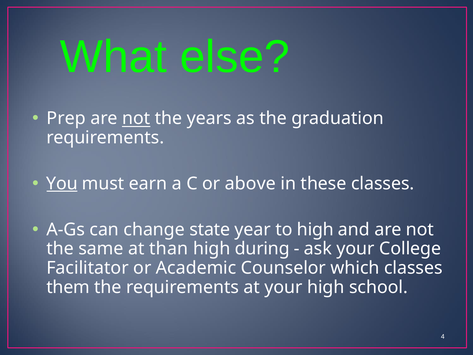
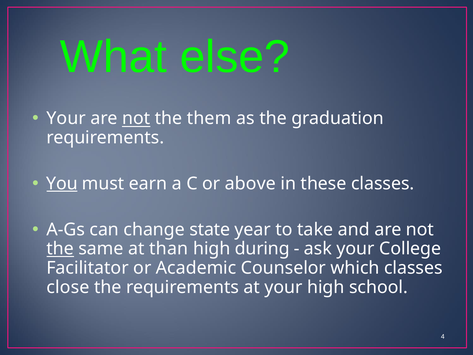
Prep: Prep -> Your (66, 118)
years: years -> them (209, 118)
to high: high -> take (315, 229)
the underline: none -> present (60, 249)
them: them -> close (68, 287)
